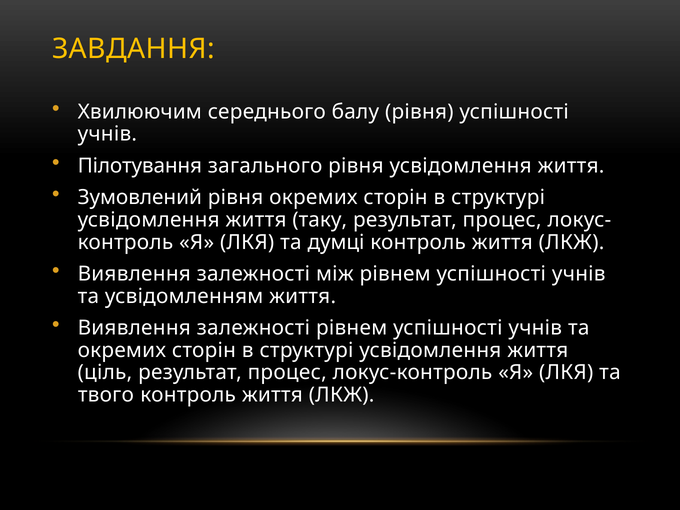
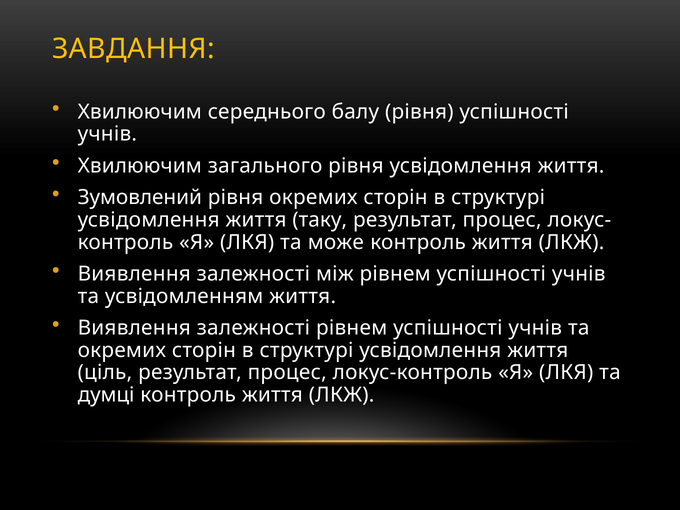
Пілотування: Пілотування -> Хвилюючим (140, 166)
думці: думці -> може (336, 242)
твого: твого -> думці (106, 395)
